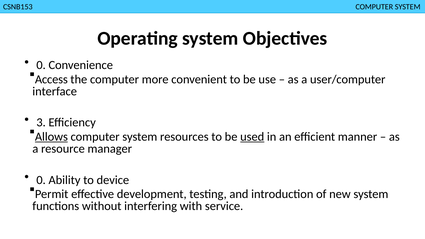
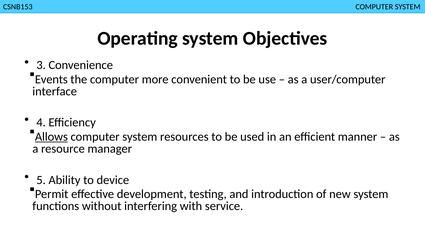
0: 0 -> 3 (41, 65)
Access: Access -> Events (51, 79)
3: 3 -> 4 (41, 123)
used underline: present -> none (252, 137)
0: 0 -> 5 (41, 180)
